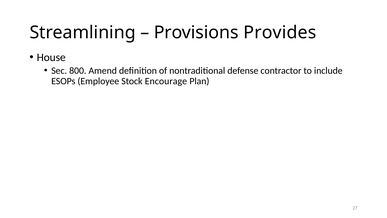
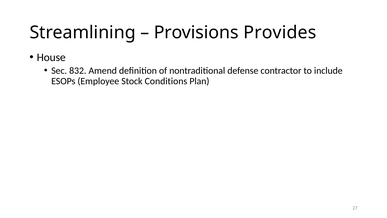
800: 800 -> 832 (78, 71)
Encourage: Encourage -> Conditions (166, 81)
